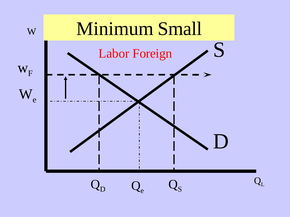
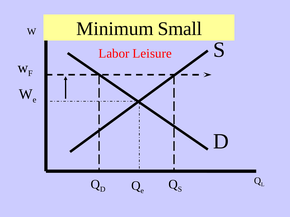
Foreign: Foreign -> Leisure (152, 54)
